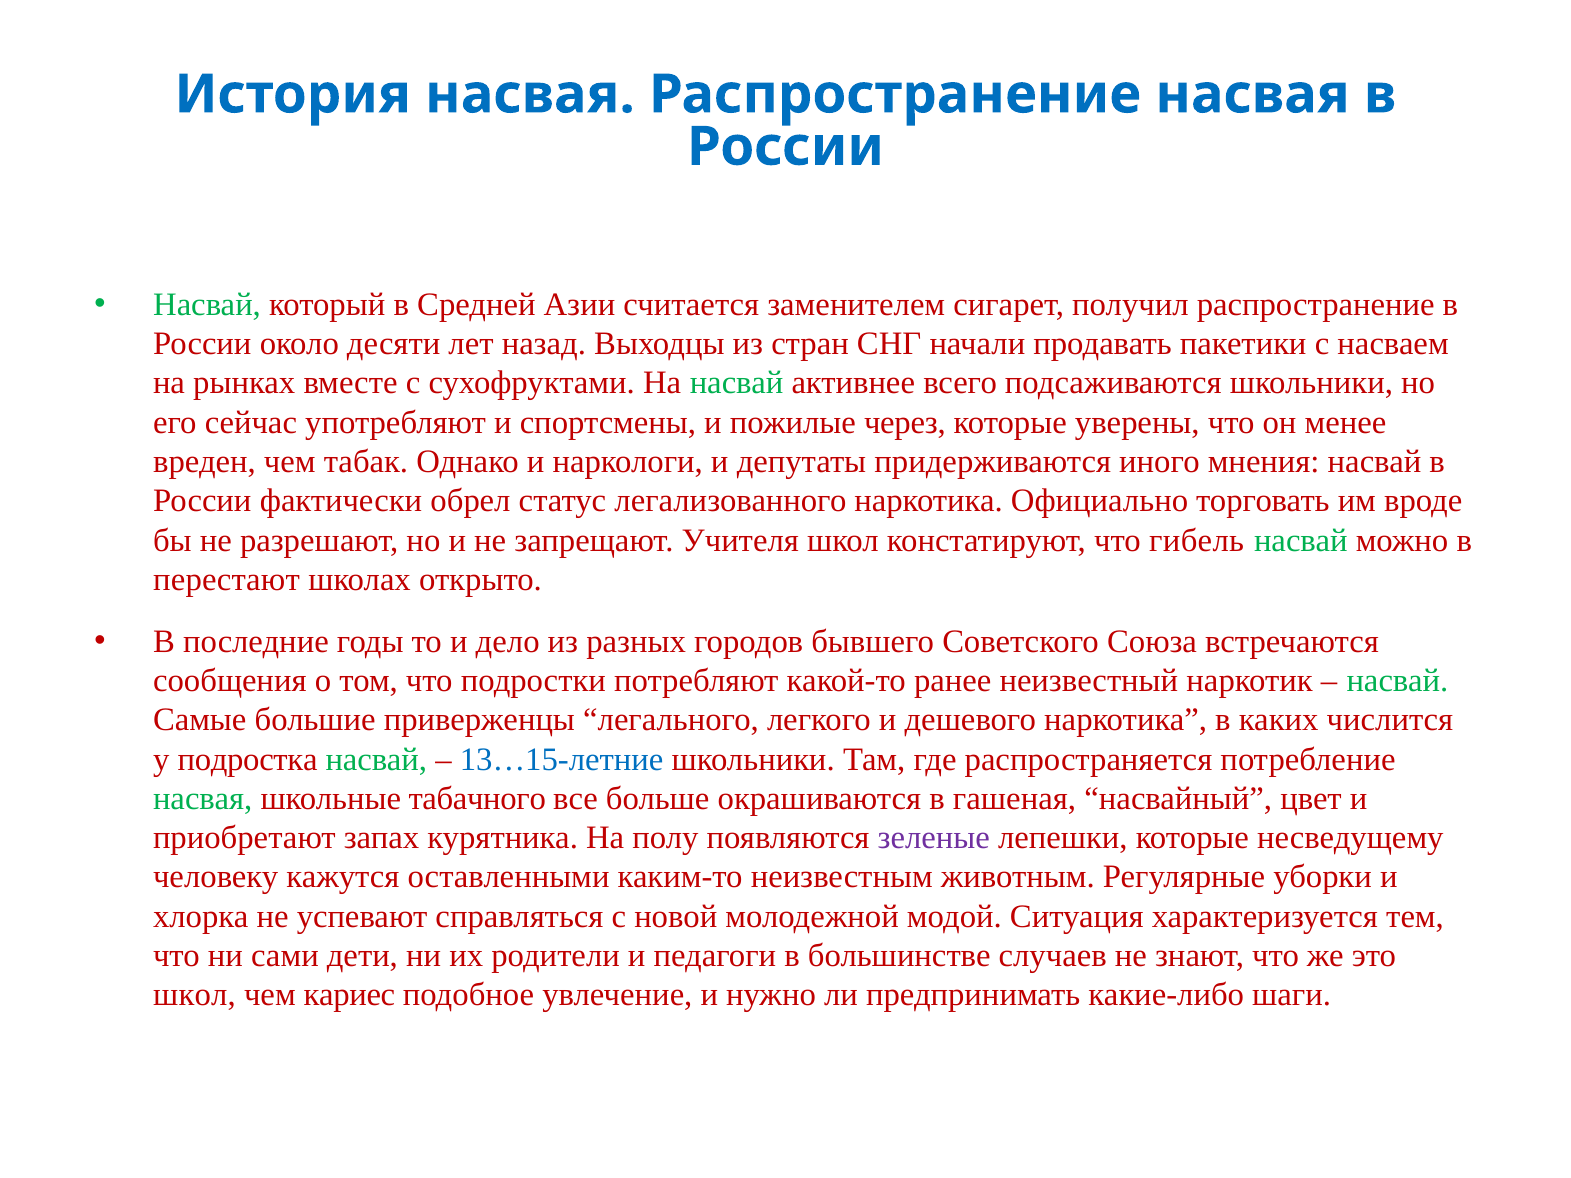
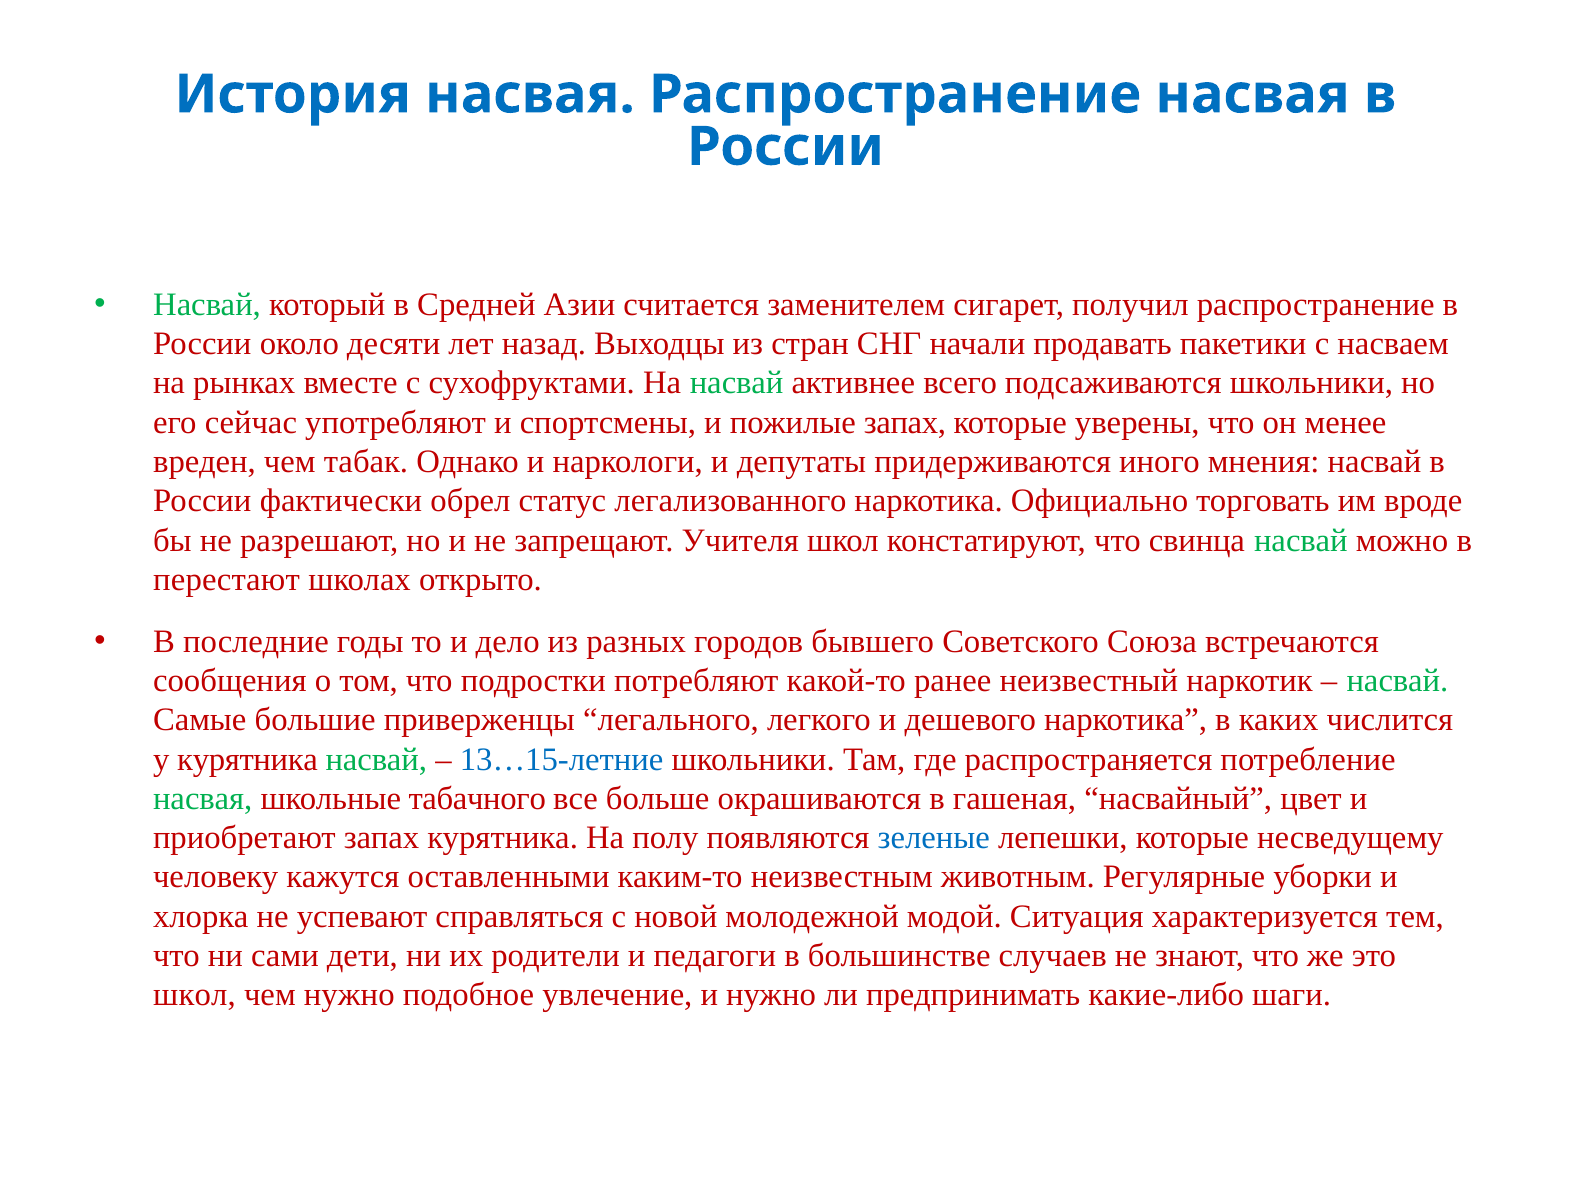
пожилые через: через -> запах (905, 423)
гибель: гибель -> свинца (1197, 540)
у подростка: подростка -> курятника (248, 759)
зеленые colour: purple -> blue (934, 838)
чем кариес: кариес -> нужно (349, 995)
